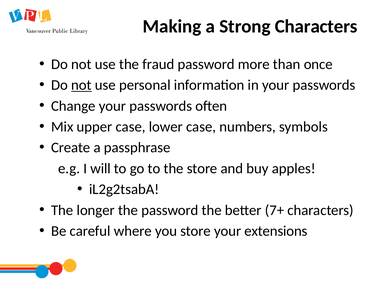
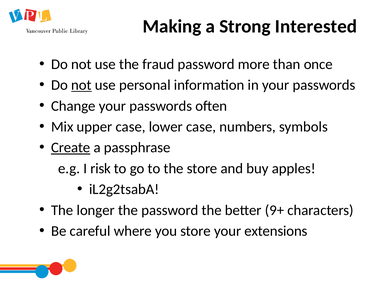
Strong Characters: Characters -> Interested (316, 26)
Create underline: none -> present (71, 148)
will: will -> risk (101, 169)
7+: 7+ -> 9+ (274, 210)
